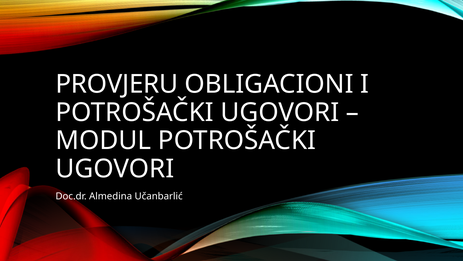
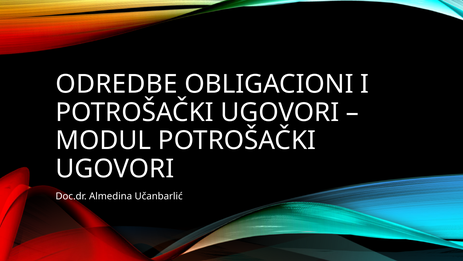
PROVJERU: PROVJERU -> ODREDBE (117, 84)
